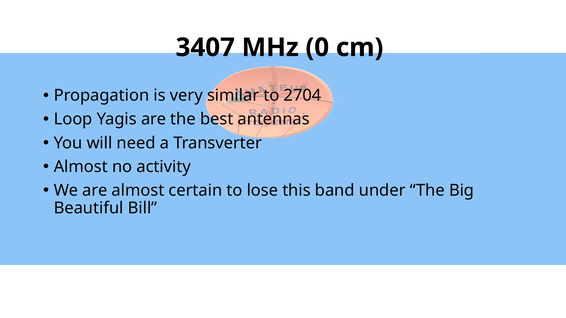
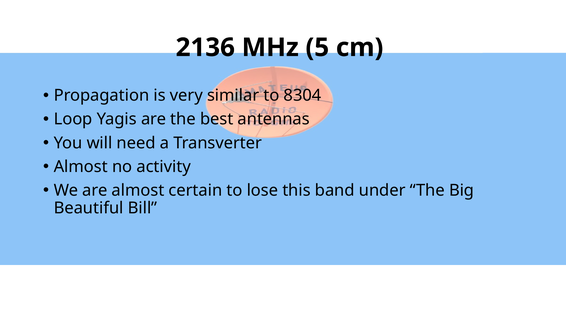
3407: 3407 -> 2136 (205, 48)
0: 0 -> 5 (317, 48)
2704: 2704 -> 8304 (303, 96)
